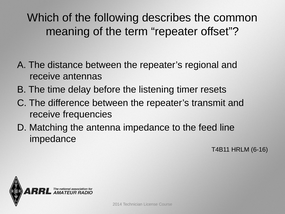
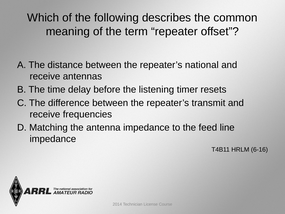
regional: regional -> national (202, 65)
